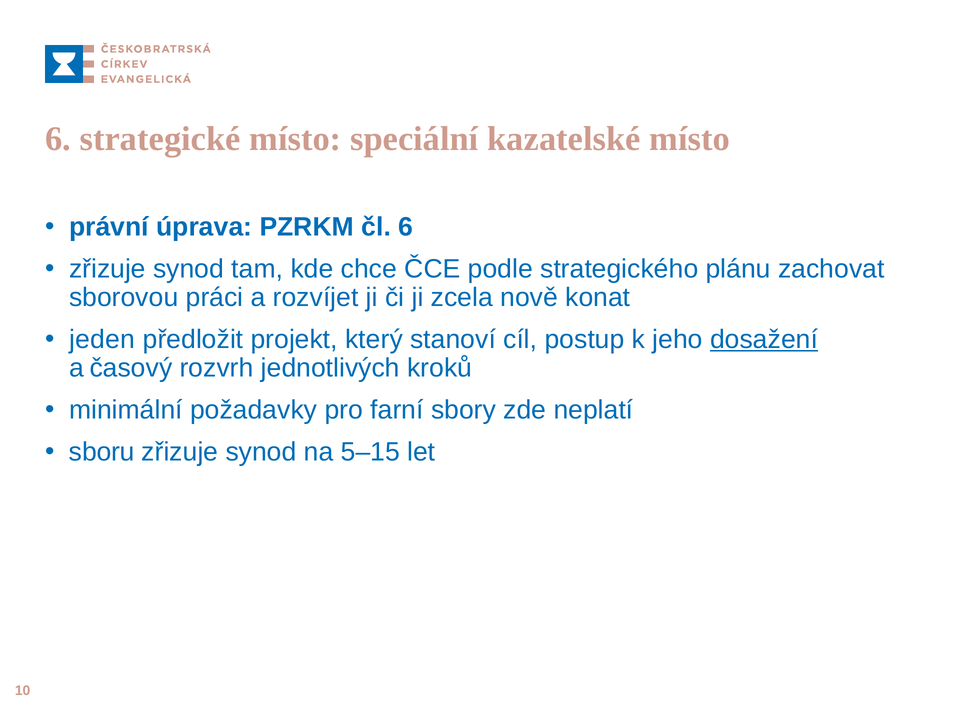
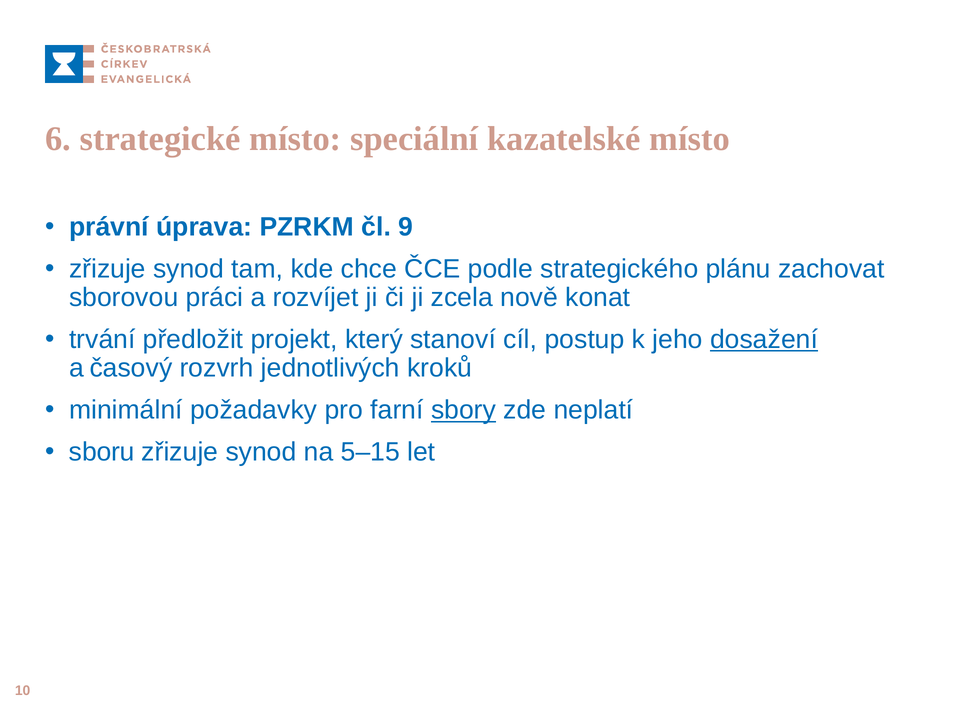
čl 6: 6 -> 9 (406, 227)
jeden: jeden -> trvání (102, 339)
sbory underline: none -> present (463, 410)
